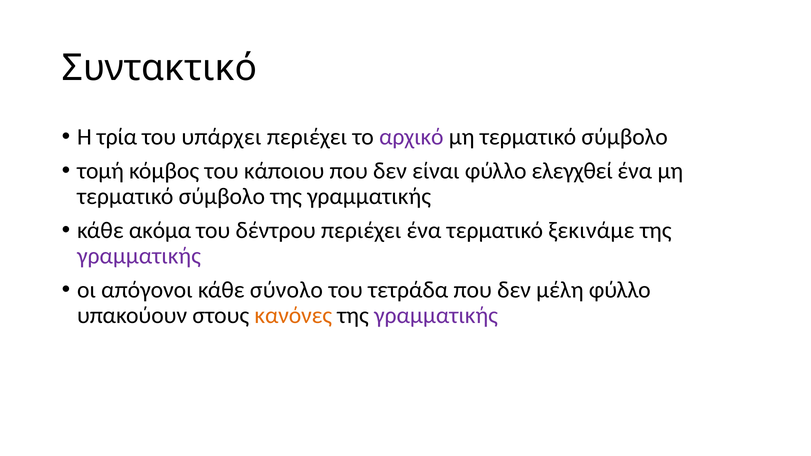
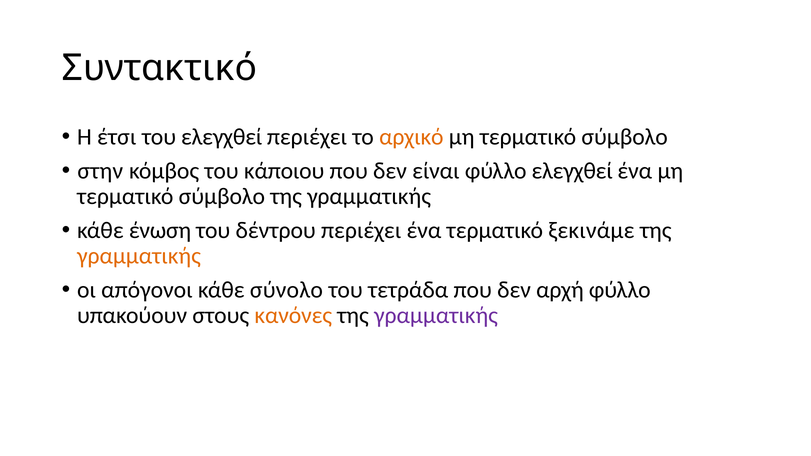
τρία: τρία -> έτσι (117, 137)
του υπάρχει: υπάρχει -> ελεγχθεί (222, 137)
αρχικό colour: purple -> orange (411, 137)
τομή: τομή -> στην (100, 171)
ακόμα: ακόμα -> ένωση (160, 231)
γραµµατικής colour: purple -> orange (139, 256)
µέλη: µέλη -> αρχή (560, 290)
